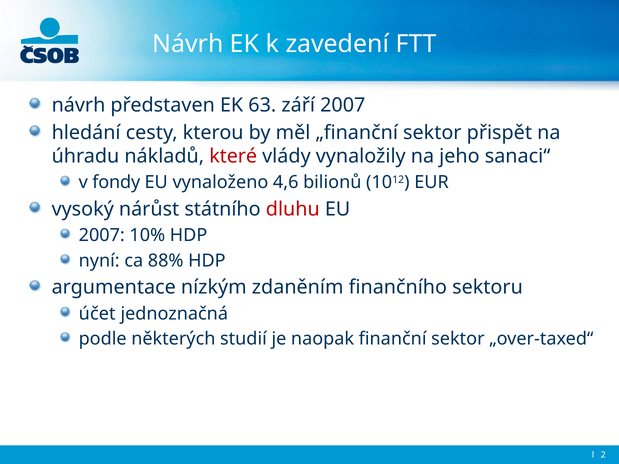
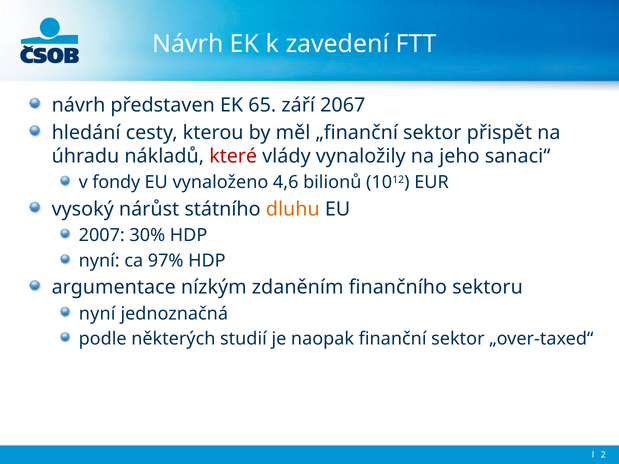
63: 63 -> 65 (262, 105)
září 2007: 2007 -> 2067 (343, 105)
dluhu colour: red -> orange (293, 209)
10%: 10% -> 30% (147, 236)
88%: 88% -> 97% (166, 261)
účet: účet -> nyní (97, 314)
